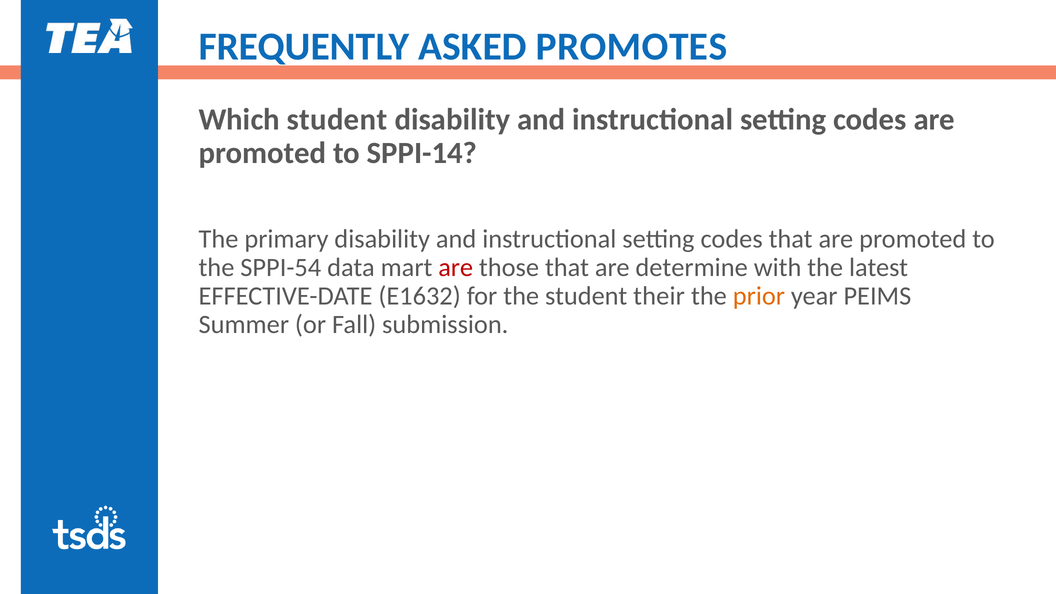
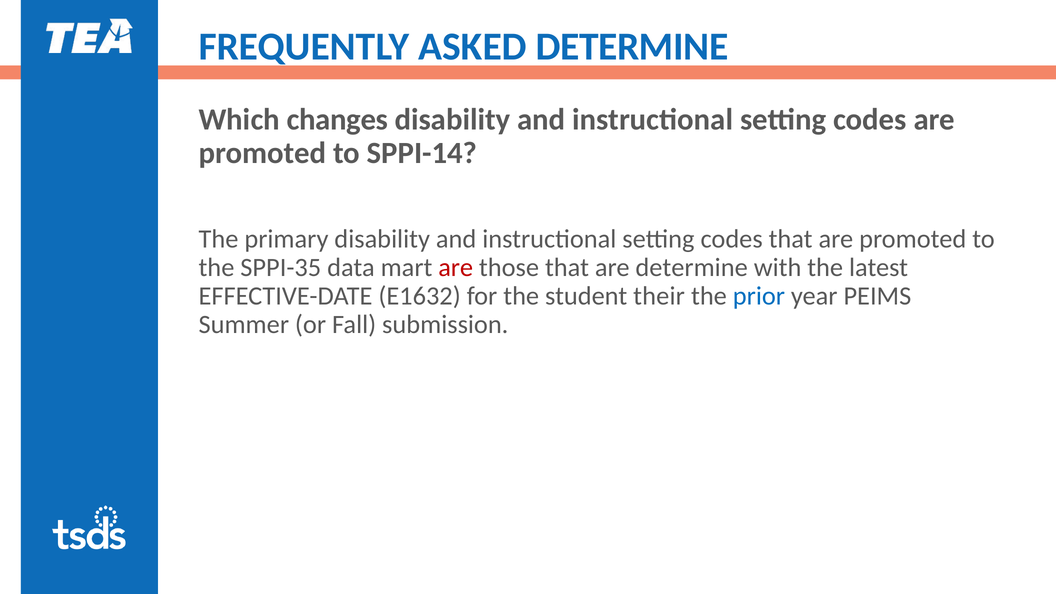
ASKED PROMOTES: PROMOTES -> DETERMINE (632, 47)
Which student: student -> changes (337, 120)
SPPI-54: SPPI-54 -> SPPI-35 (281, 268)
prior colour: orange -> blue (759, 296)
